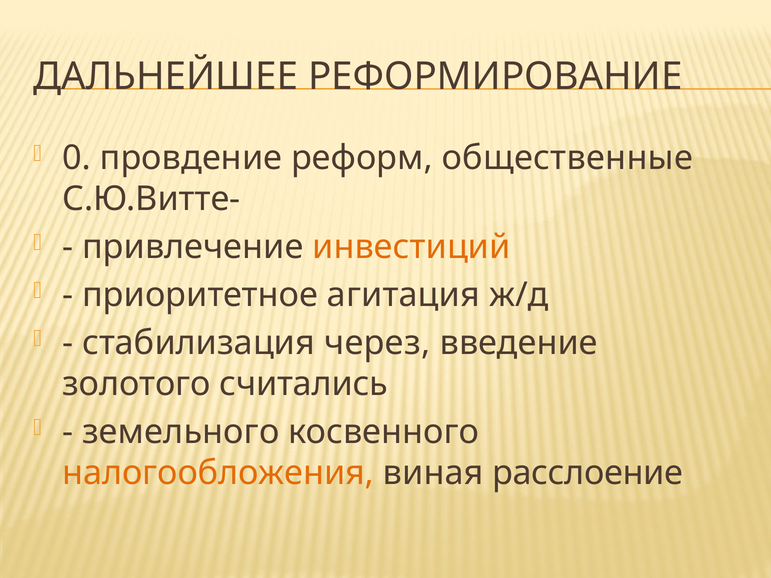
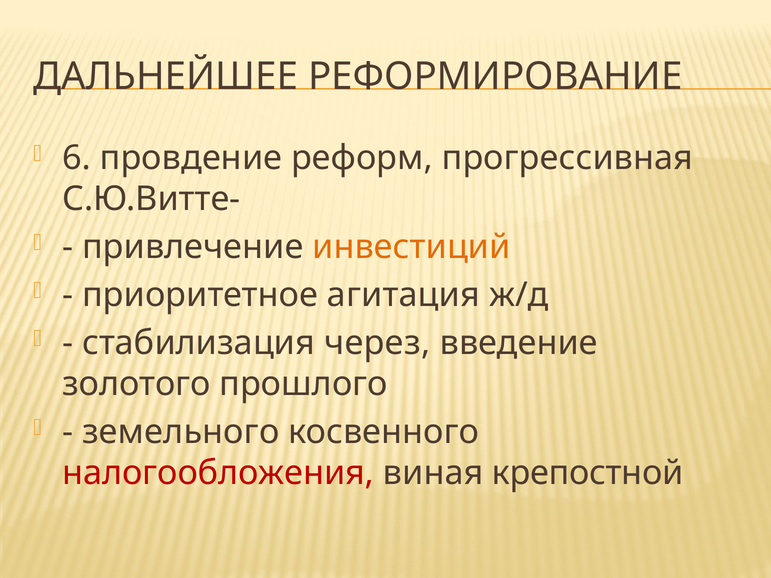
0: 0 -> 6 (77, 158)
общественные: общественные -> прогрессивная (567, 158)
считались: считались -> прошлого (304, 384)
налогообложения colour: orange -> red (218, 473)
расслоение: расслоение -> крепостной (588, 473)
